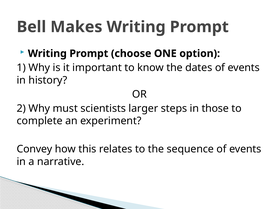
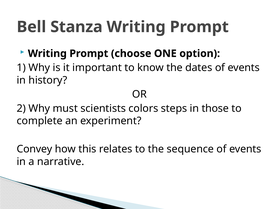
Makes: Makes -> Stanza (76, 27)
larger: larger -> colors (143, 108)
